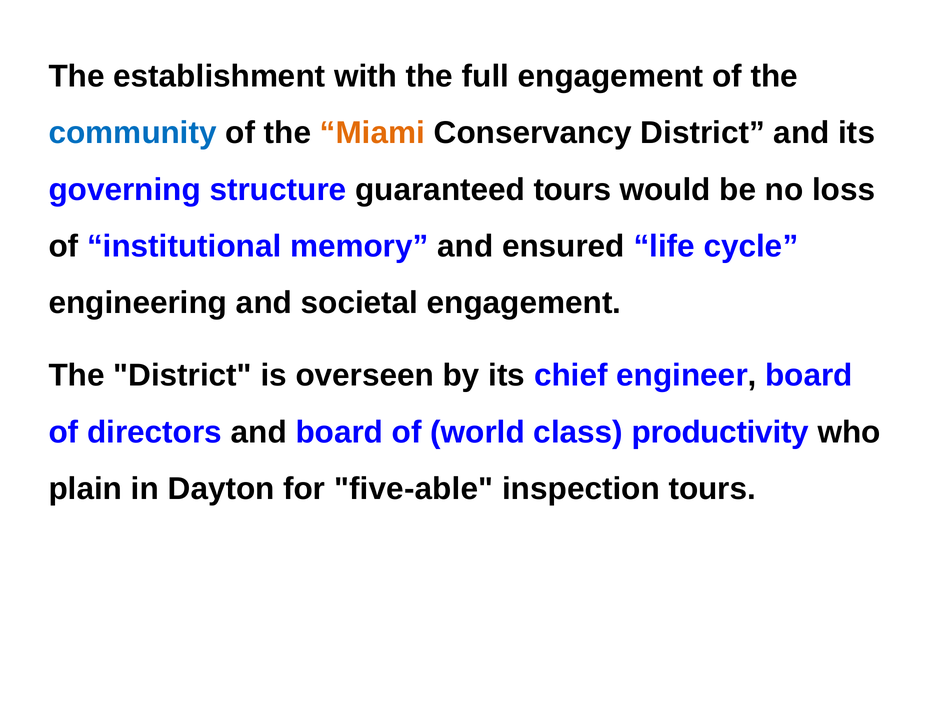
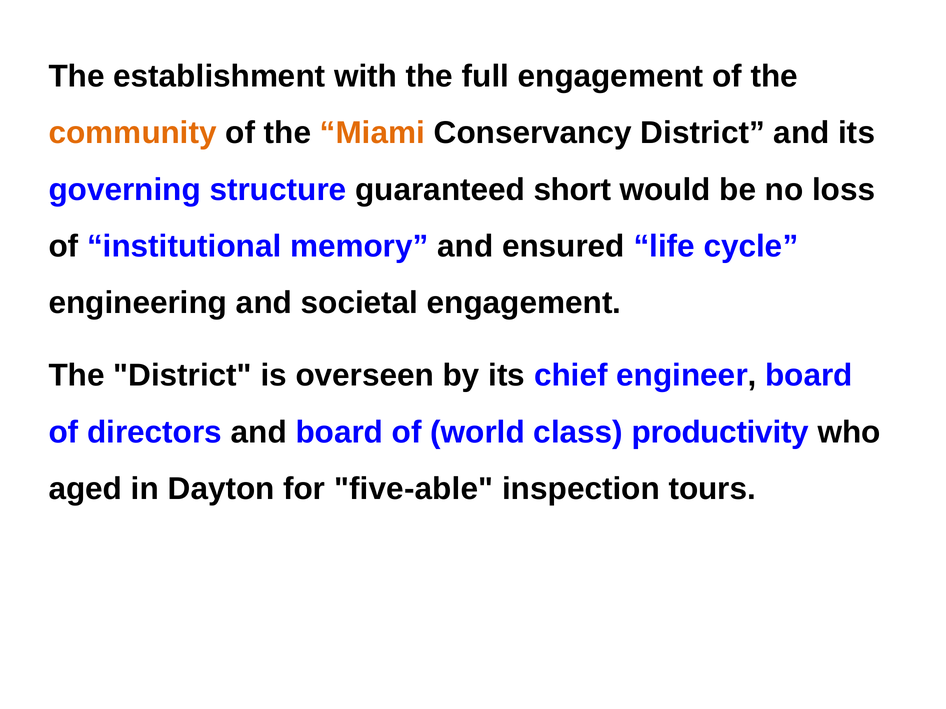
community colour: blue -> orange (133, 133)
guaranteed tours: tours -> short (573, 190)
plain: plain -> aged (85, 489)
